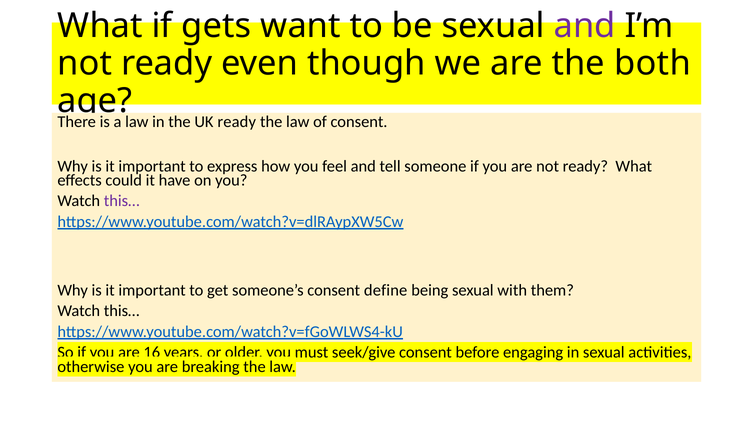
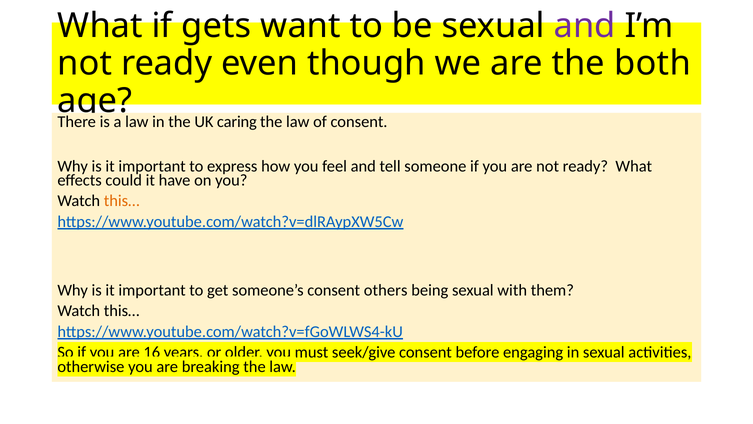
UK ready: ready -> caring (237, 122)
this… colour: purple -> orange (122, 201)
define: define -> others (386, 290)
